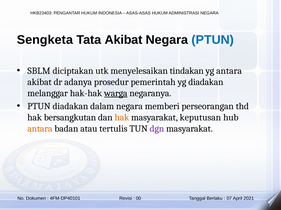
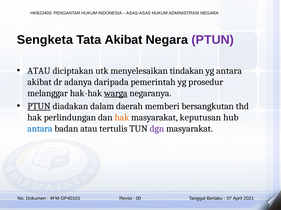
PTUN colour: blue -> purple (213, 40)
SBLM: SBLM -> ATAU (39, 71)
prosedur: prosedur -> daripada (111, 82)
yg diadakan: diadakan -> prosedur (206, 82)
PTUN underline: none -> present (39, 107)
dalam negara: negara -> daerah (129, 107)
perseorangan: perseorangan -> bersangkutan (208, 107)
bersangkutan: bersangkutan -> perlindungan (70, 118)
antara colour: orange -> blue (40, 129)
